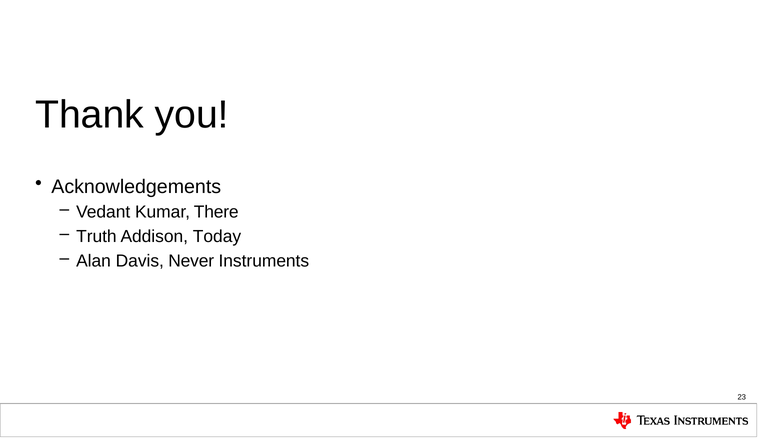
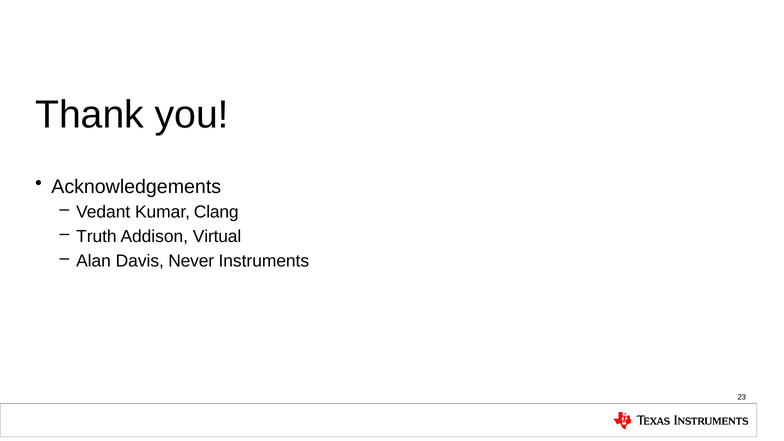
There: There -> Clang (216, 212)
Today: Today -> Virtual (217, 236)
